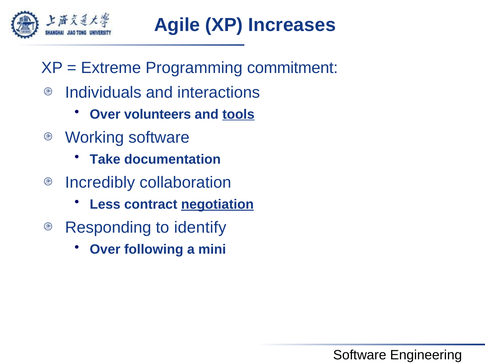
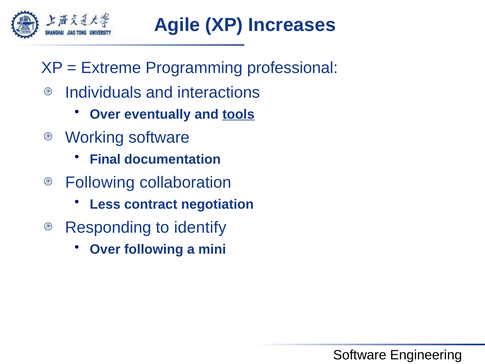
commitment: commitment -> professional (292, 68)
volunteers: volunteers -> eventually (158, 114)
Take: Take -> Final (105, 159)
Incredibly: Incredibly -> Following (100, 182)
negotiation underline: present -> none (217, 204)
